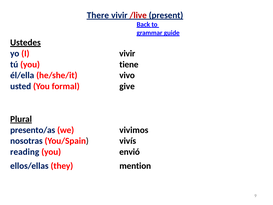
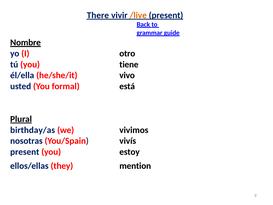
/live colour: red -> orange (138, 15)
Ustedes: Ustedes -> Nombre (25, 43)
I vivir: vivir -> otro (127, 53)
give: give -> está (127, 86)
presento/as: presento/as -> birthday/as (33, 130)
reading: reading -> present (25, 152)
envió: envió -> estoy (130, 152)
